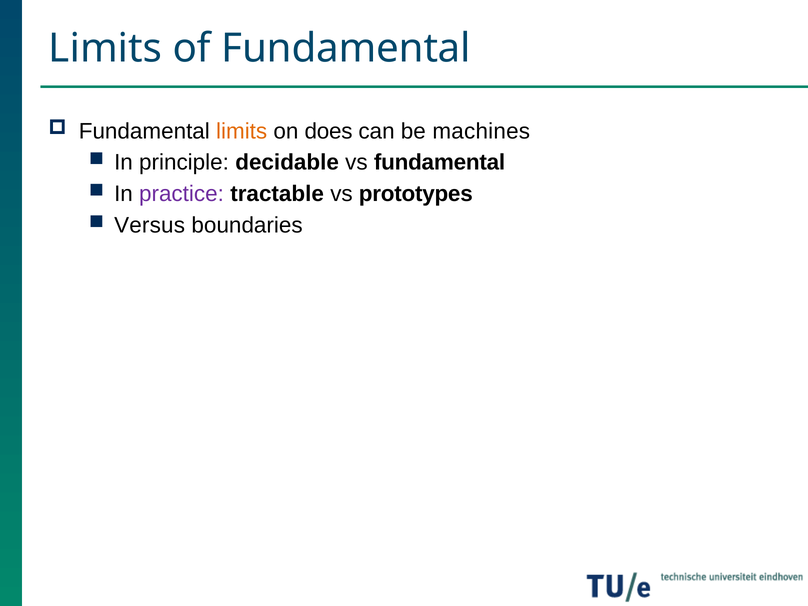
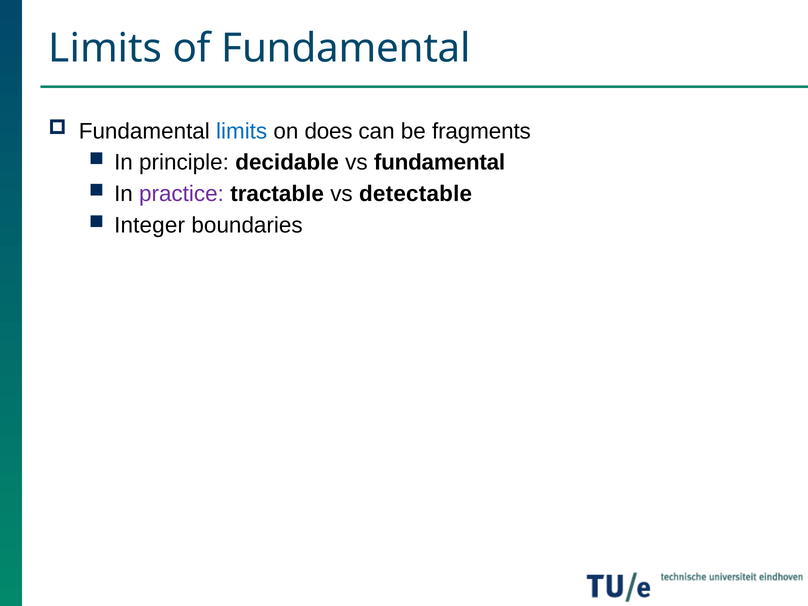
limits colour: orange -> blue (242, 131)
machines: machines -> fragments (481, 131)
prototypes: prototypes -> detectable (416, 194)
Versus: Versus -> Integer (150, 225)
